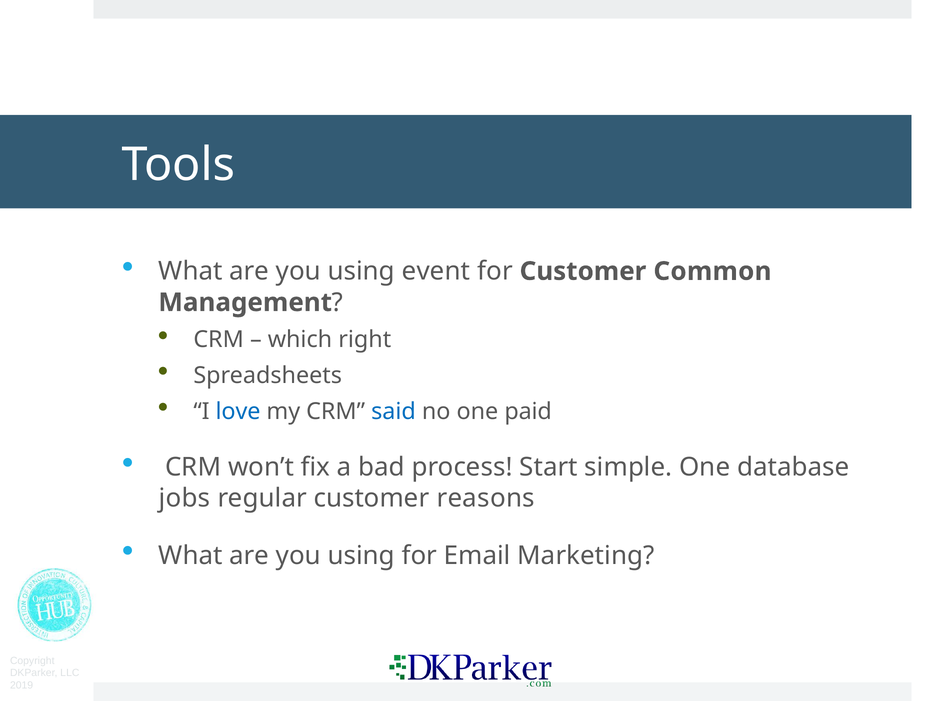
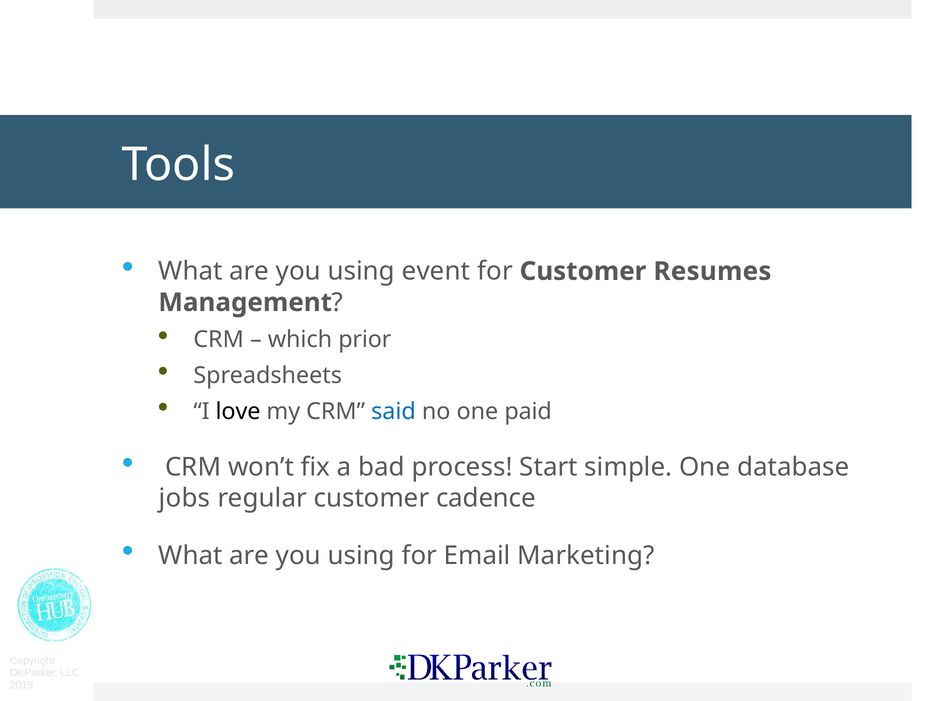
Common: Common -> Resumes (712, 271)
right: right -> prior (365, 340)
love colour: blue -> black (238, 412)
reasons: reasons -> cadence (486, 498)
